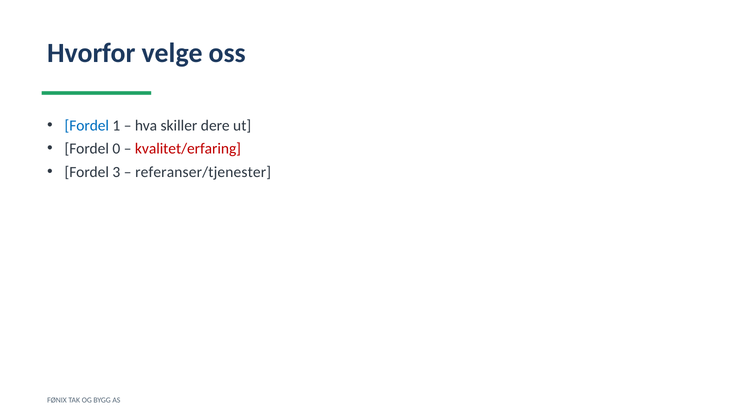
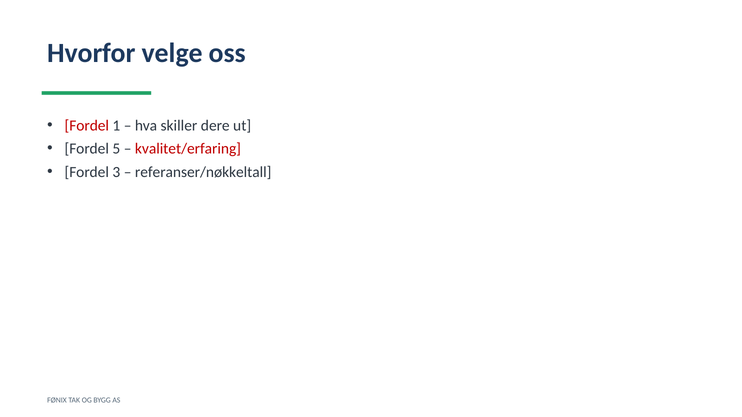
Fordel colour: blue -> red (87, 126)
0: 0 -> 5 (116, 149)
referanser/tjenester: referanser/tjenester -> referanser/nøkkeltall (203, 172)
